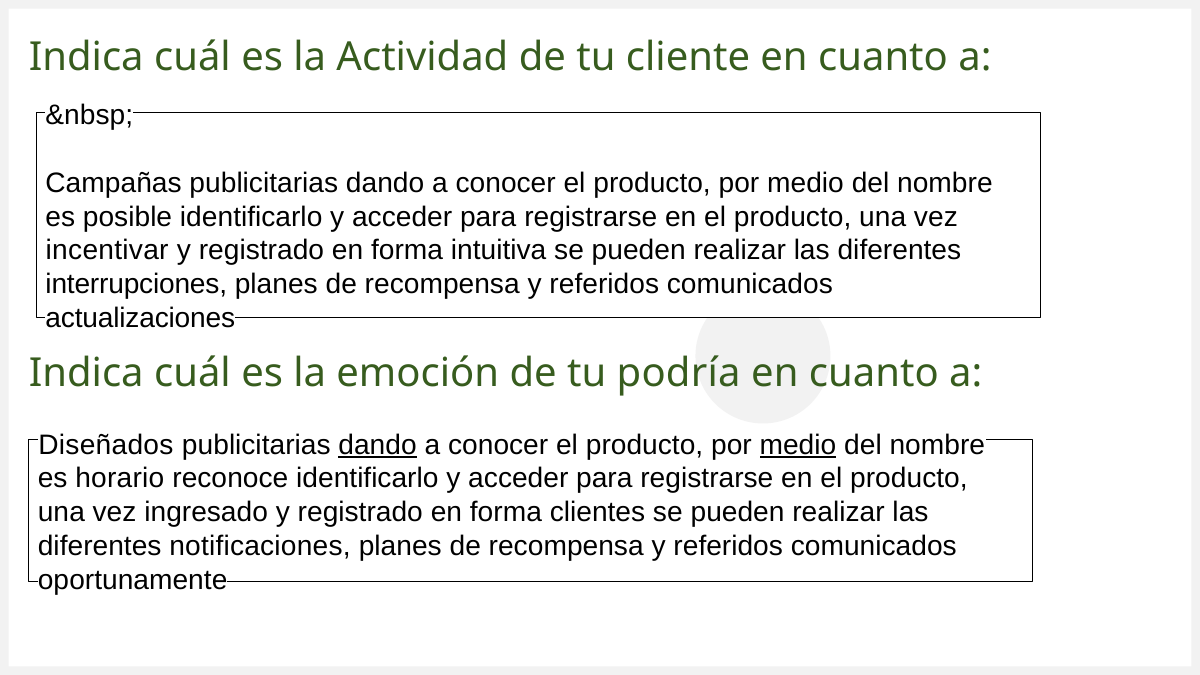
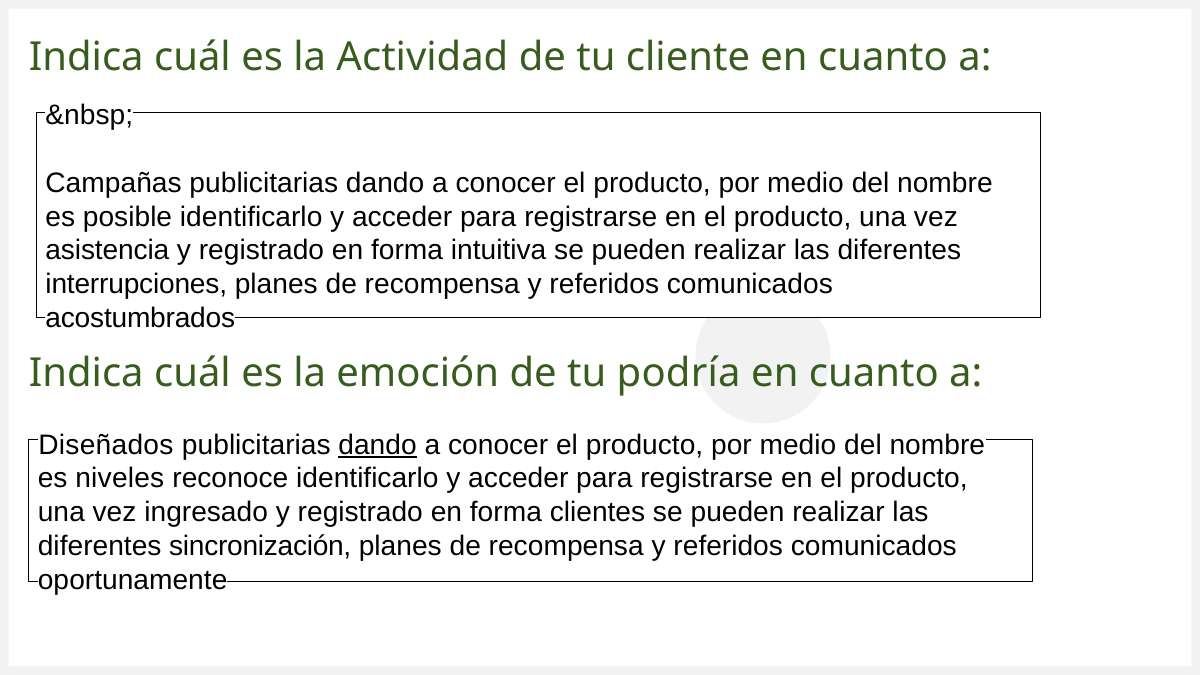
incentivar: incentivar -> asistencia (107, 251)
actualizaciones: actualizaciones -> acostumbrados (140, 318)
medio underline: present -> none (798, 445)
horario: horario -> niveles (120, 479)
notificaciones: notificaciones -> sincronización (260, 546)
